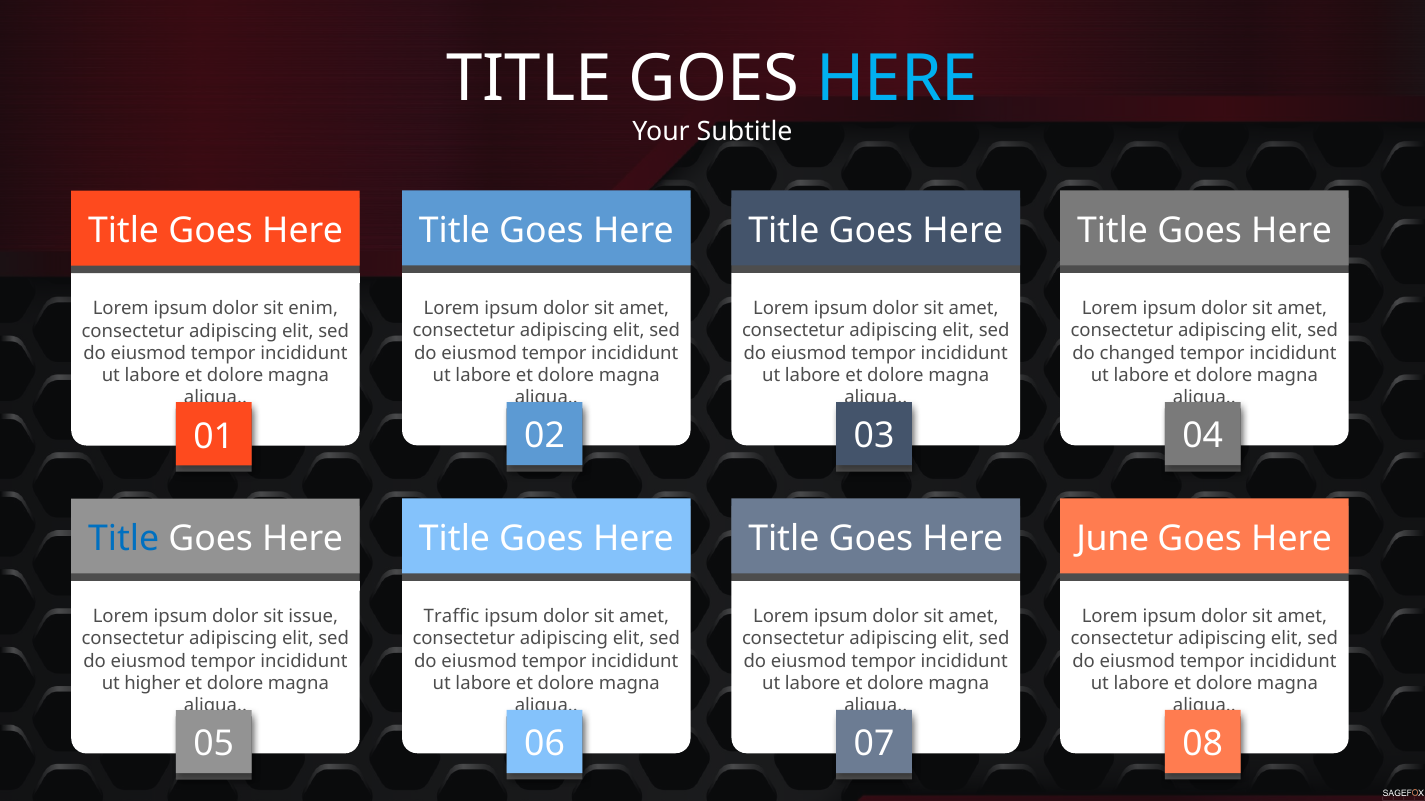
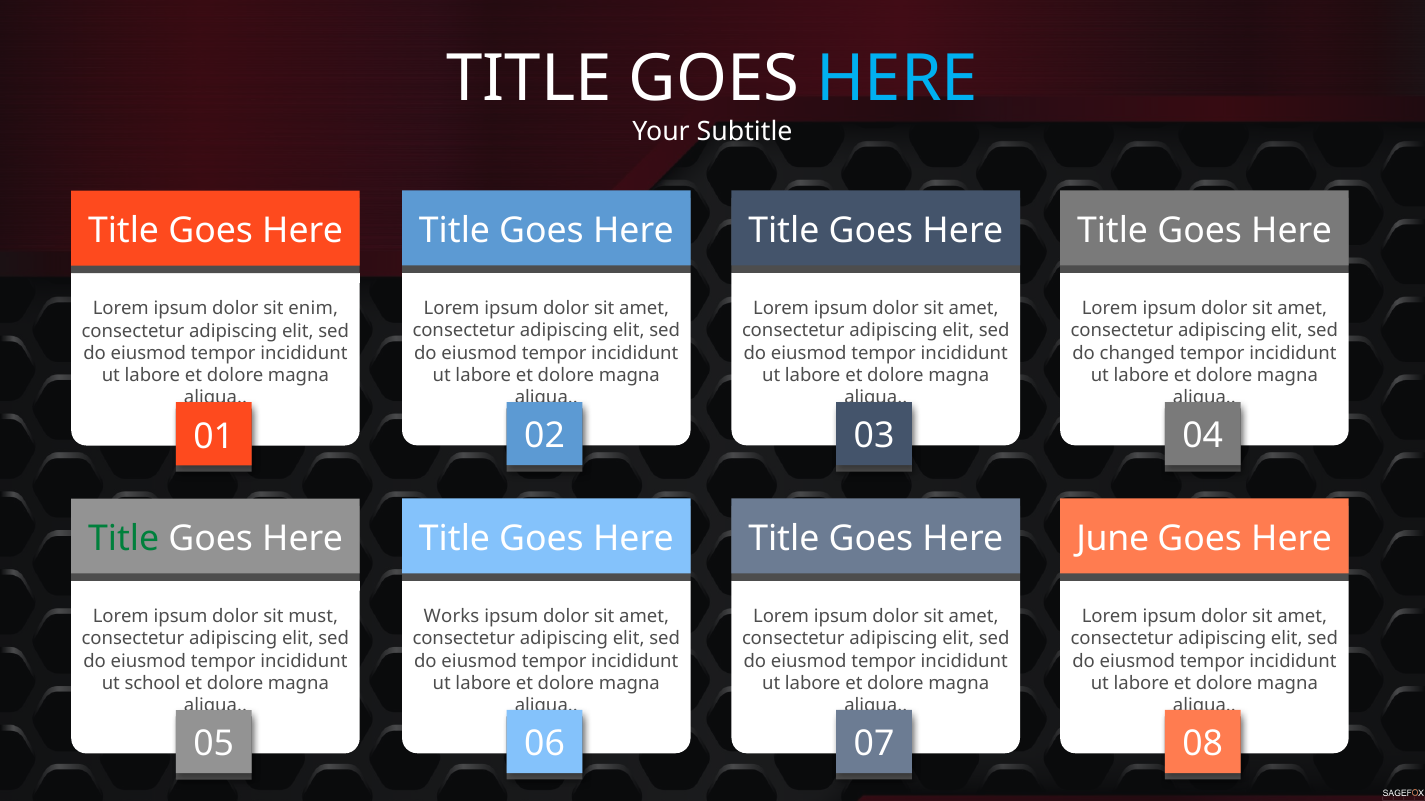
Title colour: blue -> green (124, 539)
Traffic: Traffic -> Works (452, 617)
issue: issue -> must (313, 617)
higher: higher -> school (152, 684)
